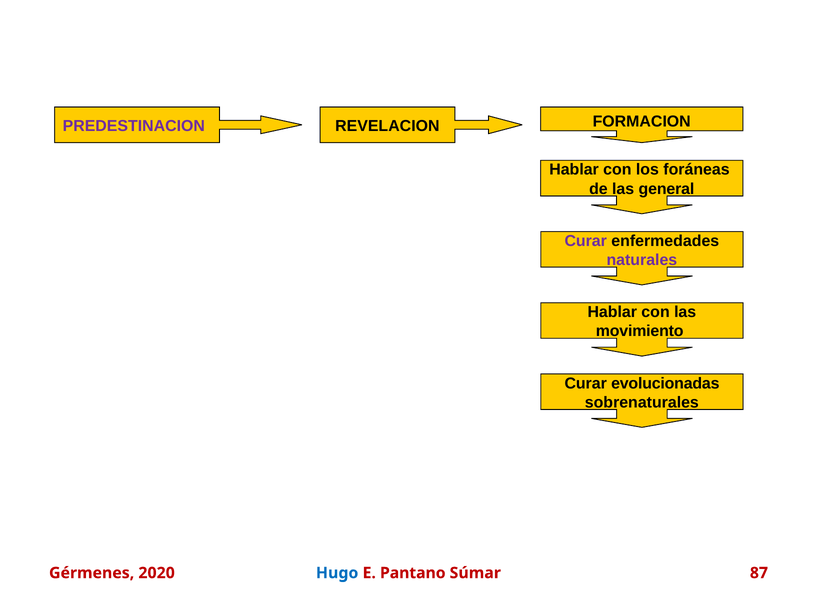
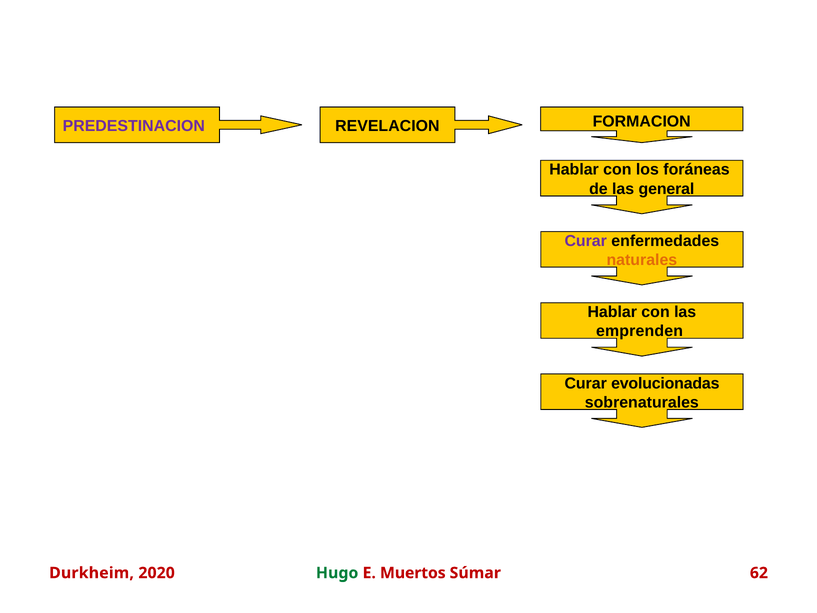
naturales colour: purple -> orange (642, 260)
movimiento: movimiento -> emprenden (640, 331)
Gérmenes: Gérmenes -> Durkheim (92, 573)
Hugo colour: blue -> green (337, 573)
Pantano: Pantano -> Muertos (413, 573)
87: 87 -> 62 (759, 573)
